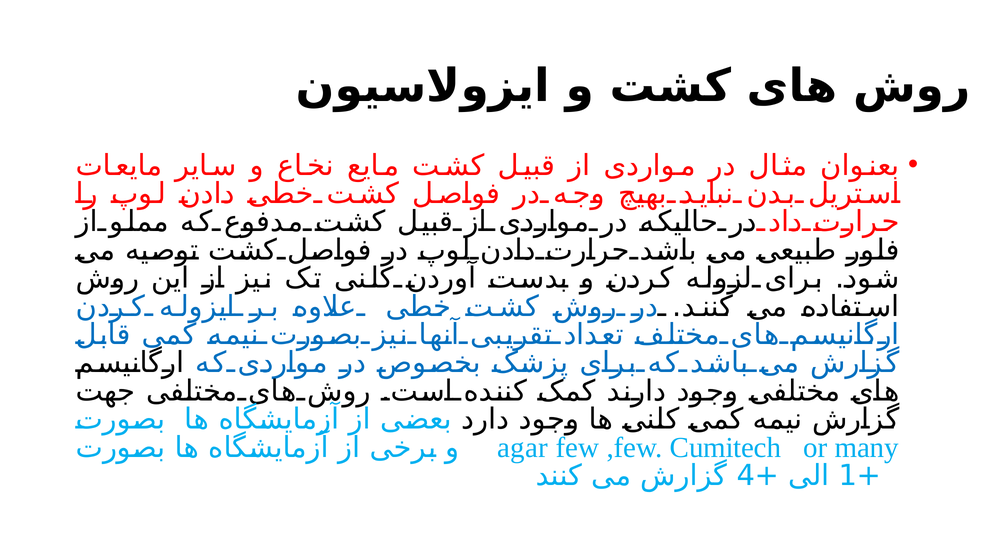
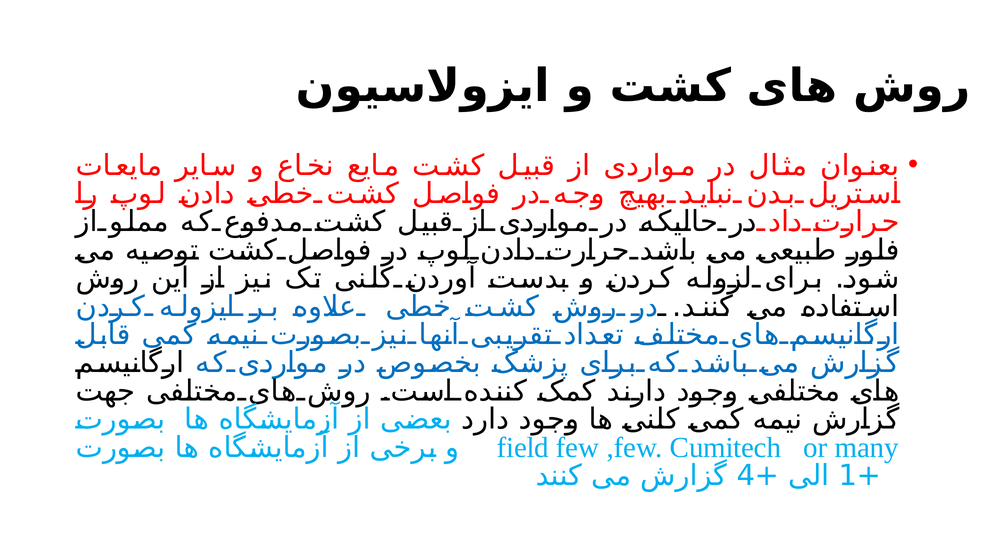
agar: agar -> field (523, 448)
